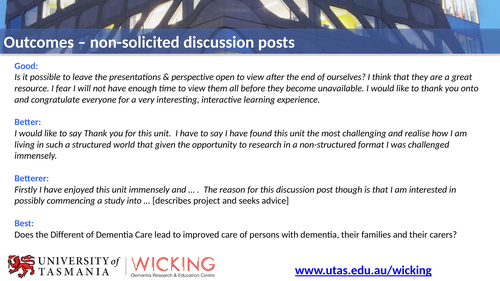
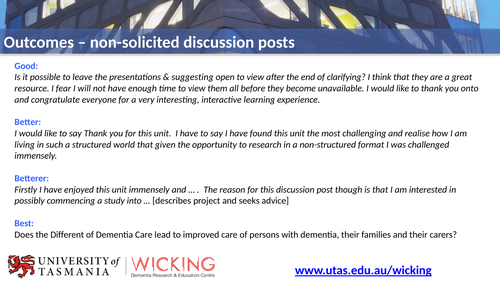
perspective: perspective -> suggesting (192, 77)
ourselves: ourselves -> clarifying (346, 77)
